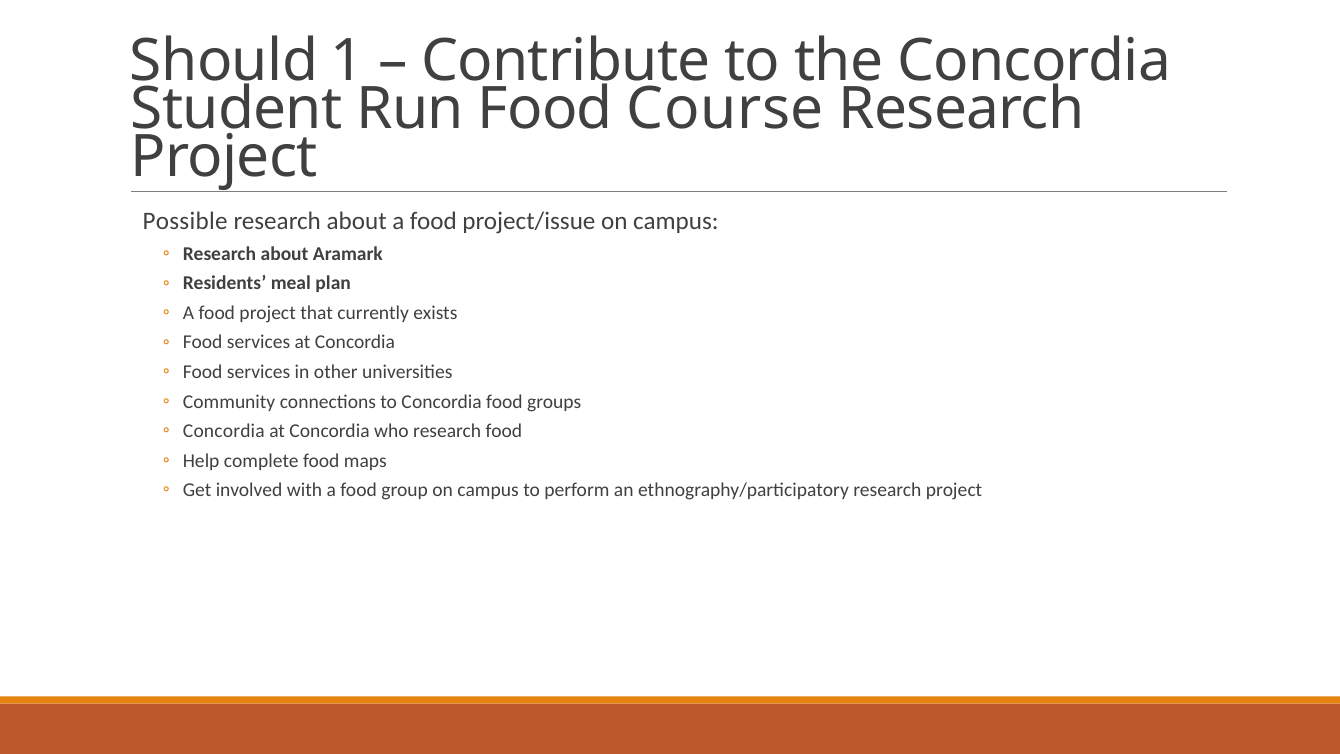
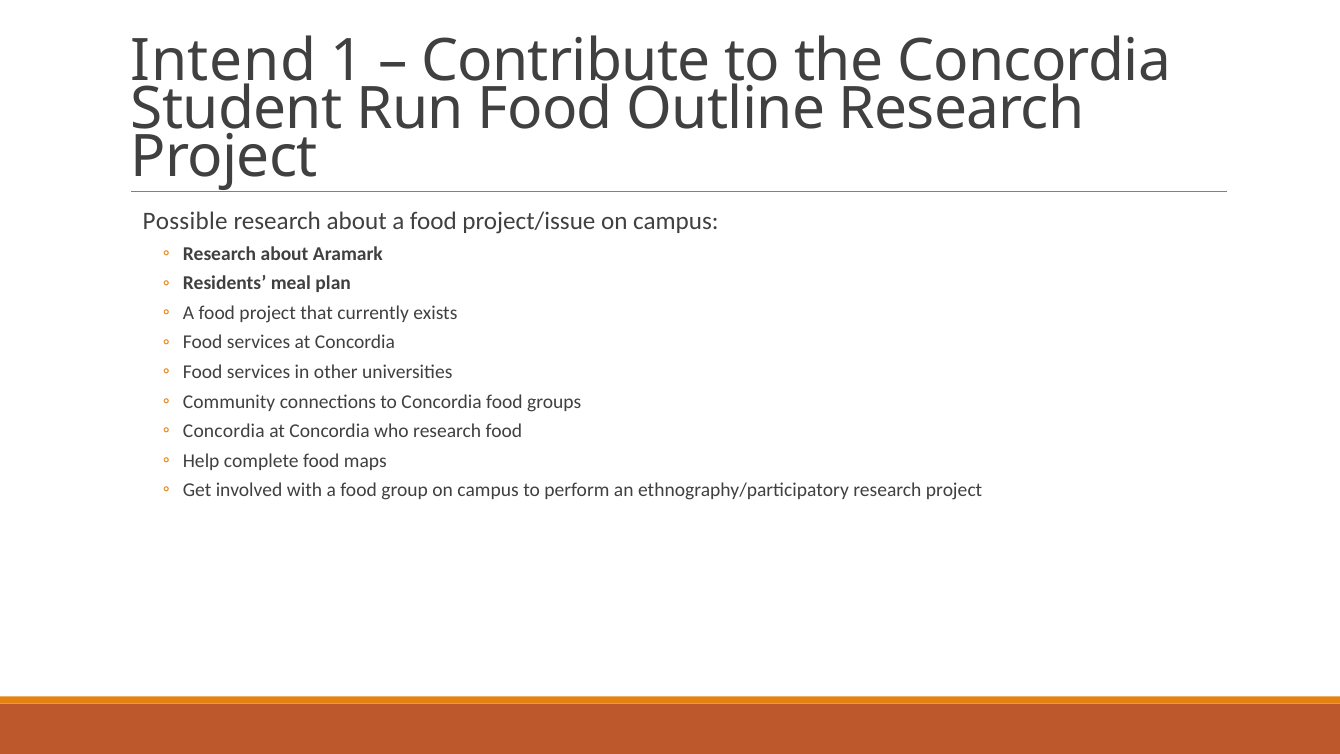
Should: Should -> Intend (223, 61)
Course: Course -> Outline (726, 109)
